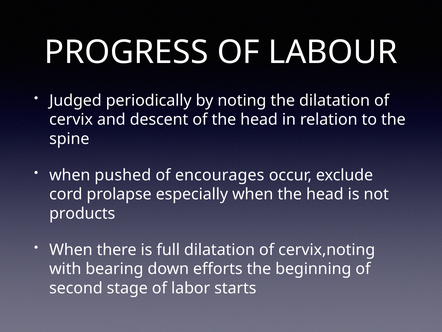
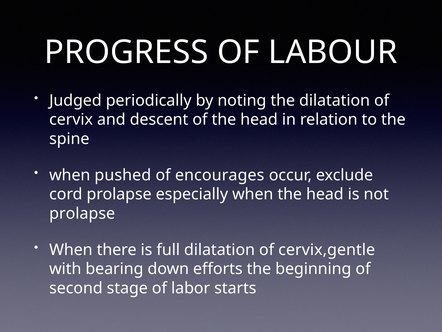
products: products -> prolapse (82, 213)
cervix,noting: cervix,noting -> cervix,gentle (327, 249)
